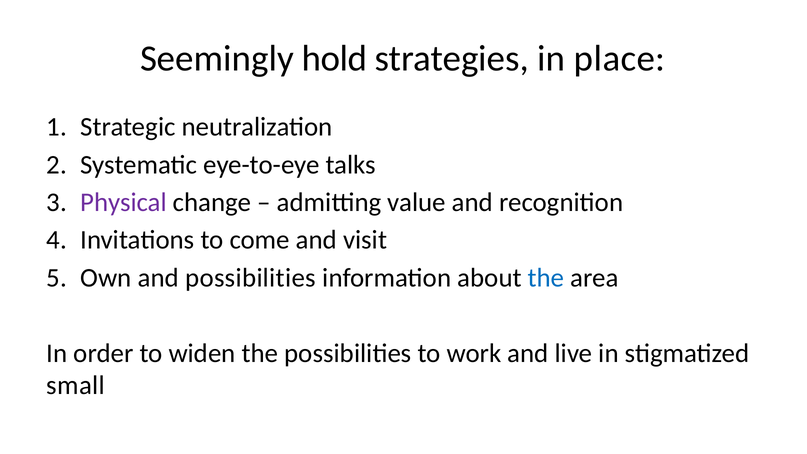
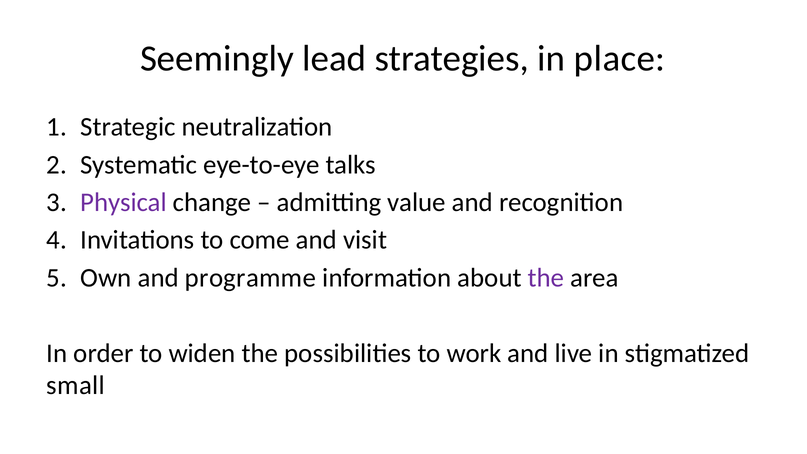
hold: hold -> lead (334, 59)
and possibilities: possibilities -> programme (250, 278)
the colour: blue -> purple (546, 278)
